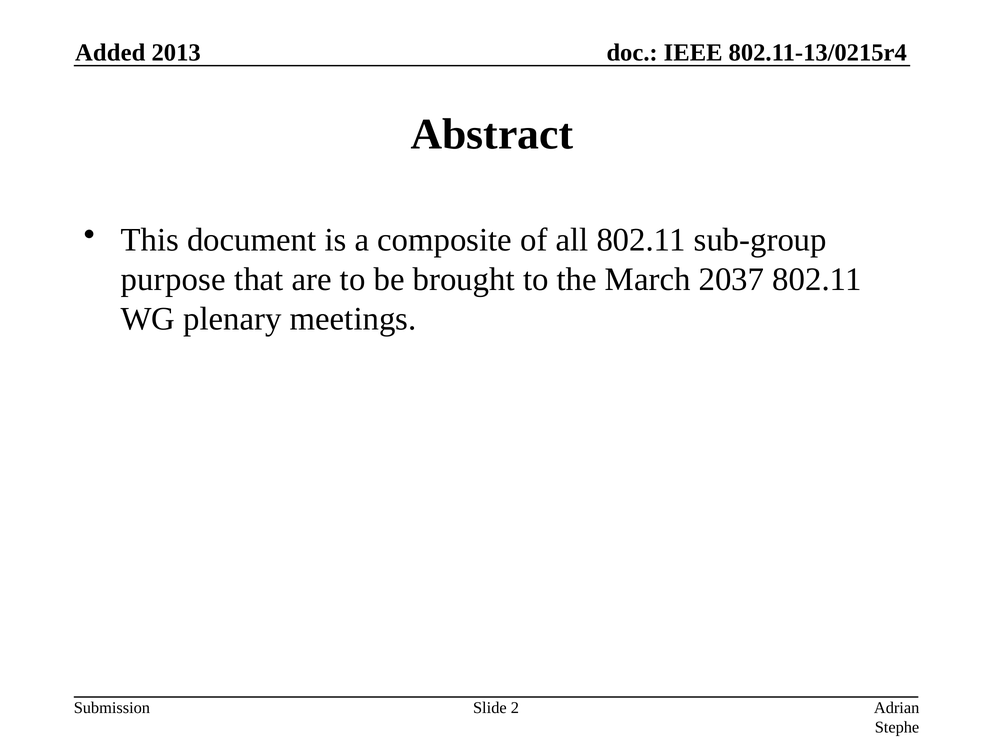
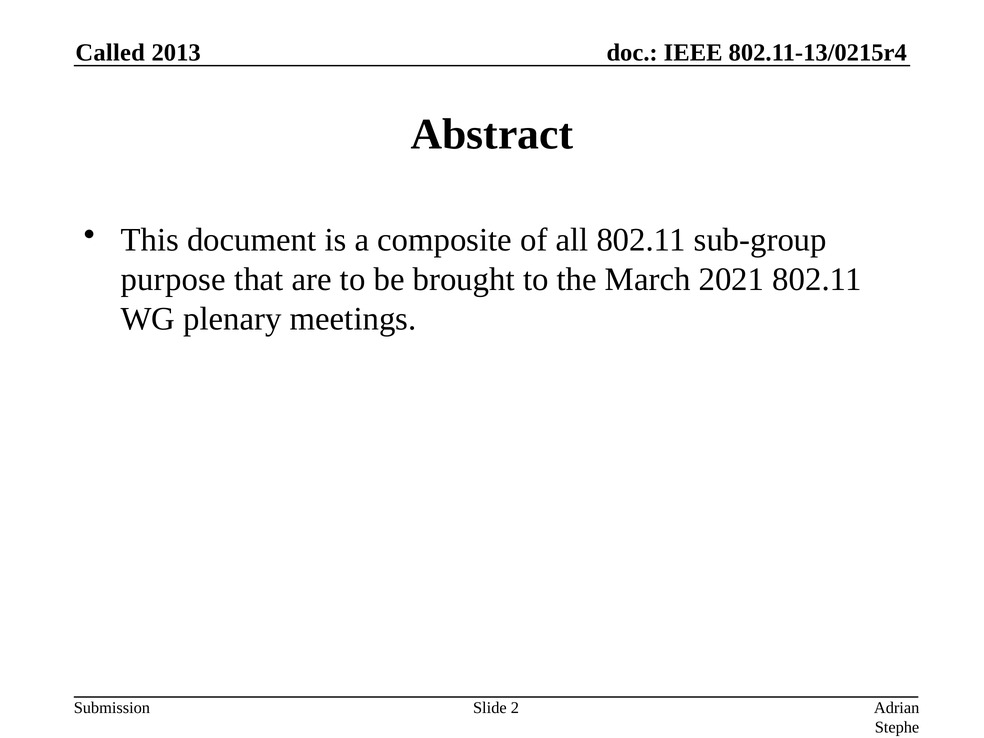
Added: Added -> Called (110, 53)
2037: 2037 -> 2021 (731, 279)
